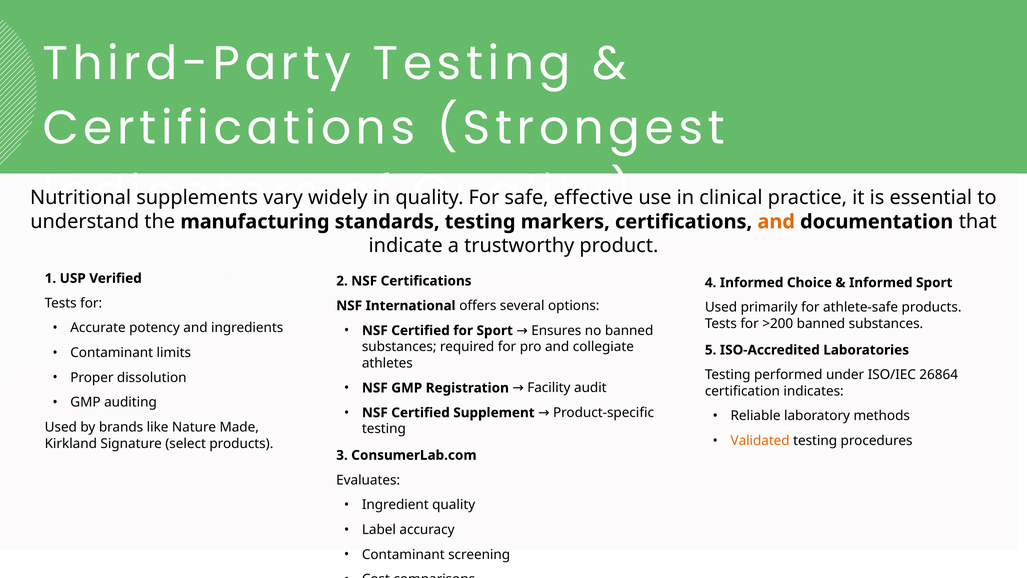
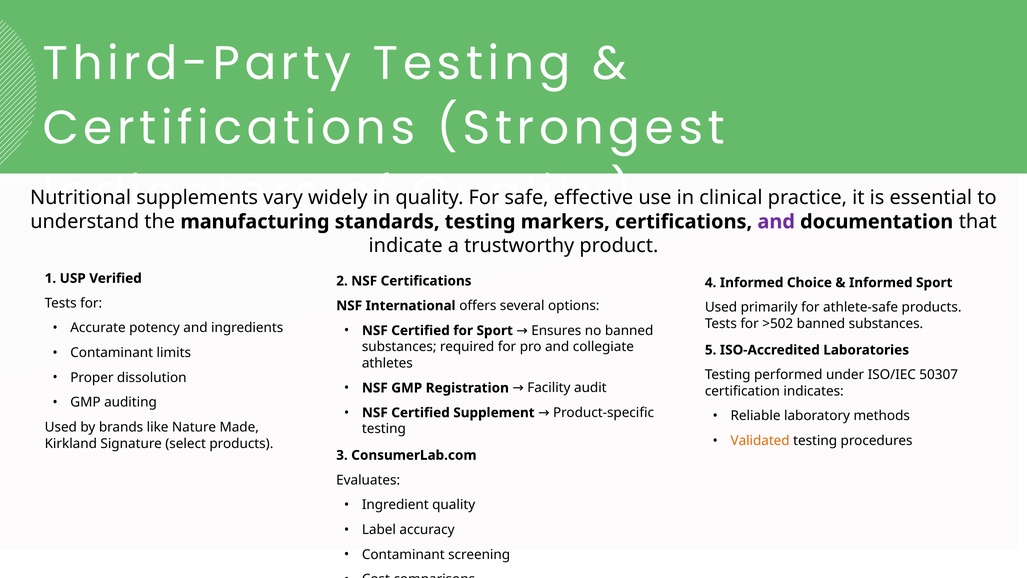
and colour: orange -> purple (776, 222)
>200: >200 -> >502 (778, 324)
26864: 26864 -> 50307 (939, 375)
